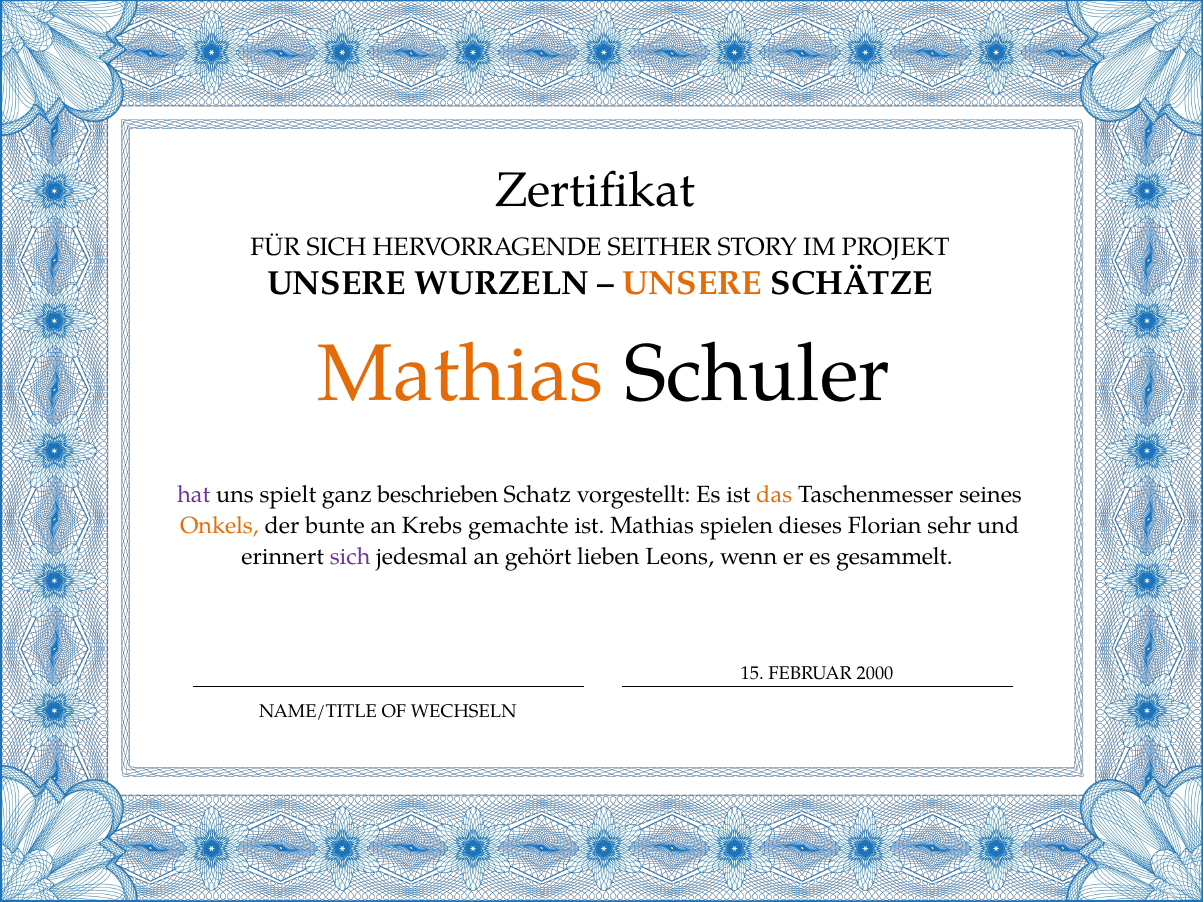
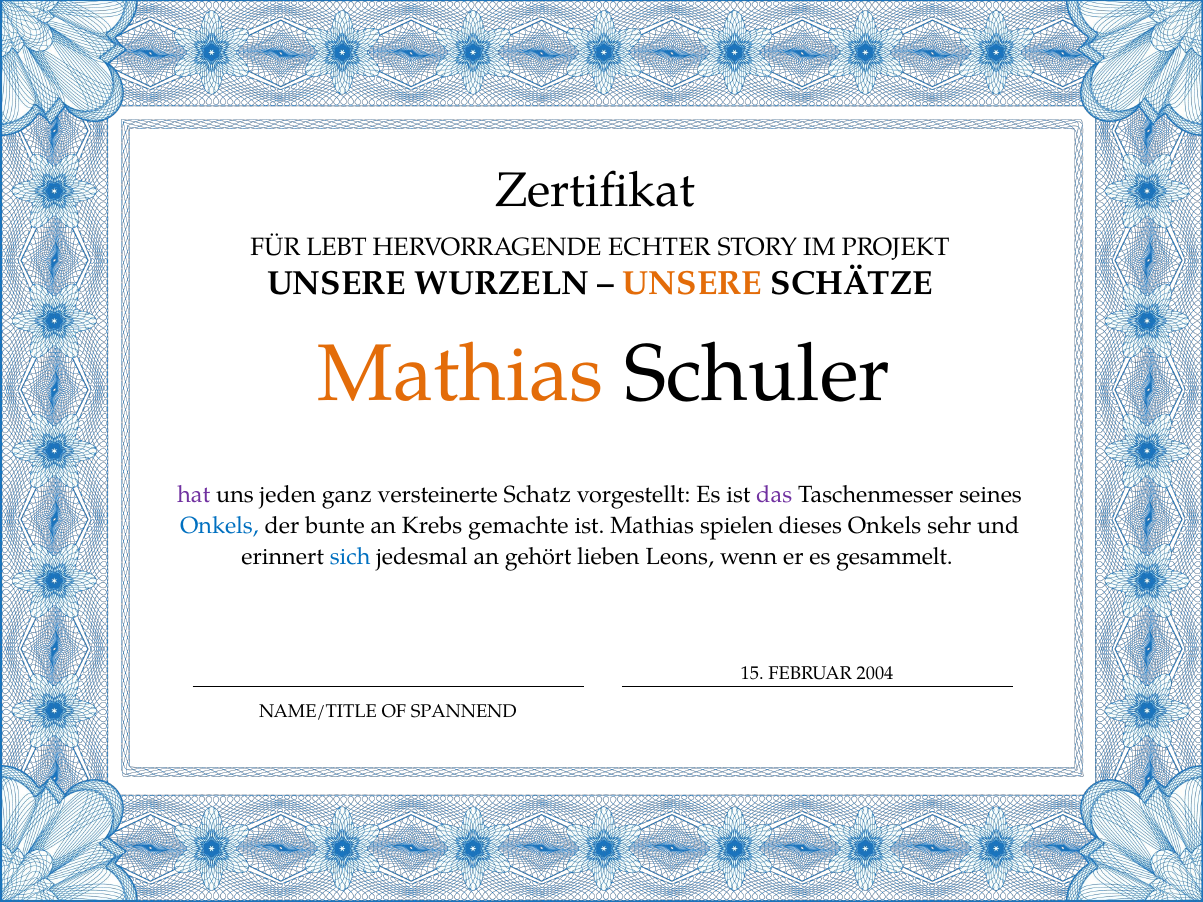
FÜR SICH: SICH -> LEBT (337, 247)
SEITHER: SEITHER -> ECHTER (659, 247)
spielt: spielt -> jeden (288, 495)
beschrieben: beschrieben -> versteinerte (438, 495)
das colour: orange -> purple (774, 495)
Onkels colour: orange -> blue (219, 526)
dieses Florian: Florian -> Onkels (885, 526)
sich colour: purple -> blue (350, 557)
2000: 2000 -> 2004 (875, 674)
WECHSELN: WECHSELN -> SPANNEND (464, 712)
